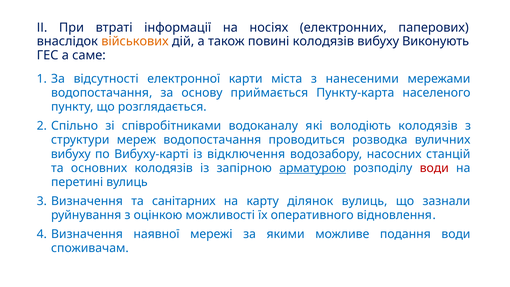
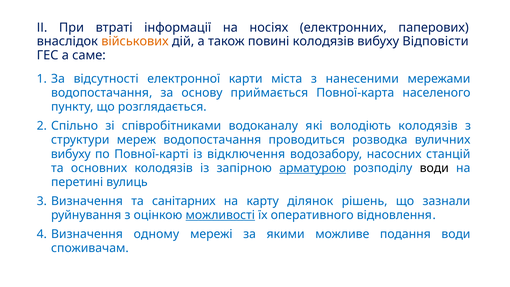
Виконують: Виконують -> Відповісти (436, 41)
Пункту-карта: Пункту-карта -> Повної-карта (355, 93)
Вибуху-карті: Вибуху-карті -> Повної-карті (151, 154)
води colour: red -> black (434, 168)
ділянок вулиць: вулиць -> рішень (365, 201)
можливості underline: none -> present (220, 215)
наявної: наявної -> одному (156, 234)
